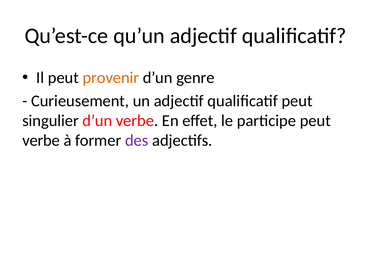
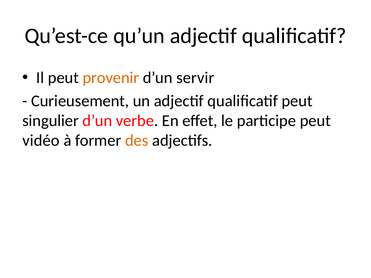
genre: genre -> servir (195, 78)
verbe: verbe -> vidéo (41, 141)
des colour: purple -> orange (137, 141)
